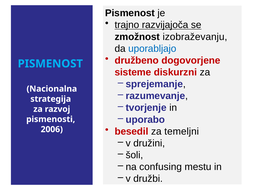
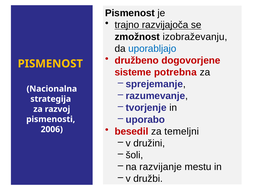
PISMENOST colour: light blue -> yellow (50, 64)
diskurzni: diskurzni -> potrebna (175, 72)
confusing: confusing -> razvijanje (161, 167)
